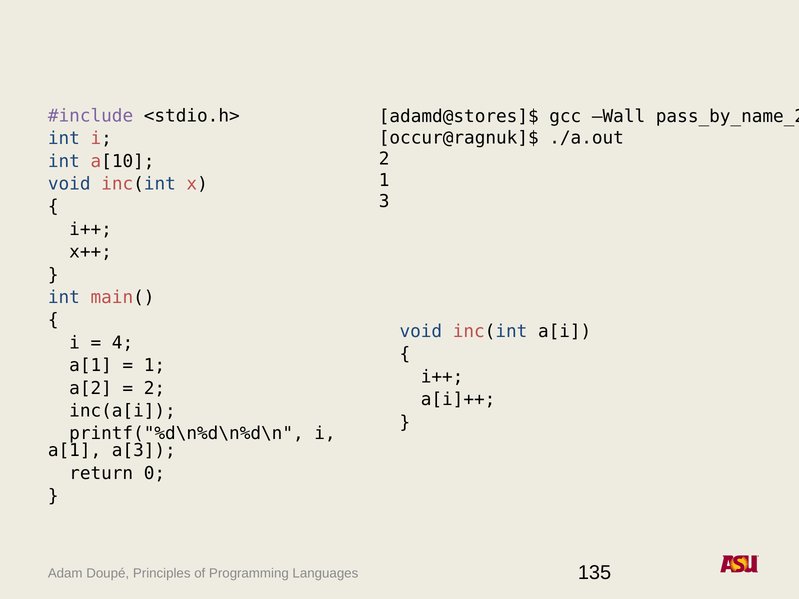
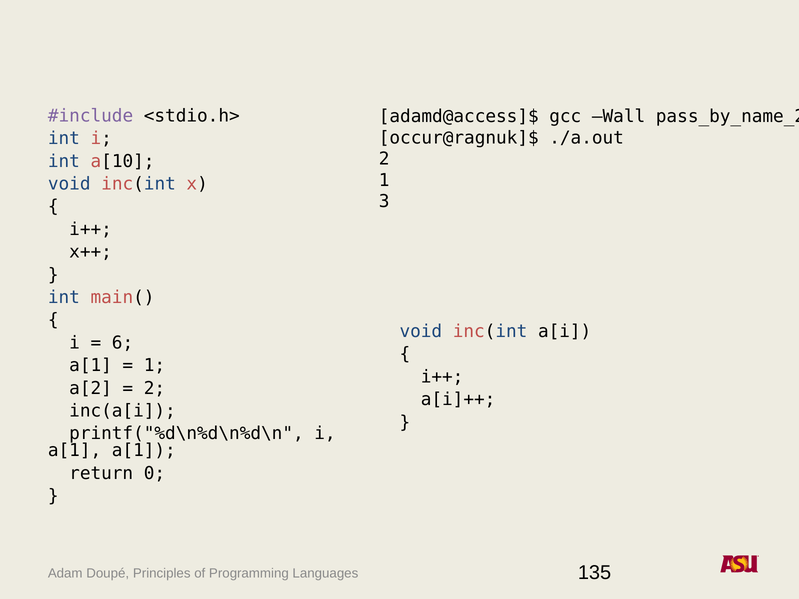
adamd@stores]$: adamd@stores]$ -> adamd@access]$ (459, 116)
4: 4 -> 6 (123, 343)
a[1 a[3: a[3 -> a[1 (144, 451)
